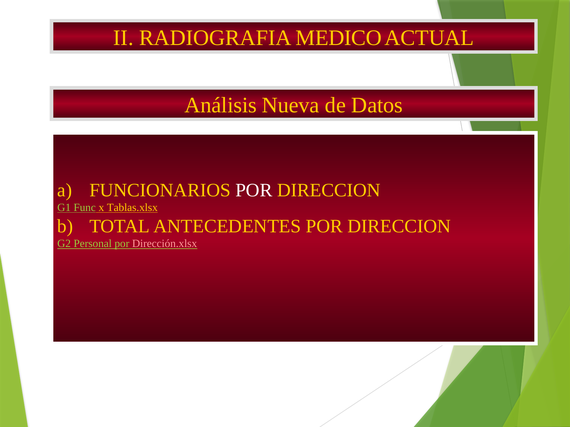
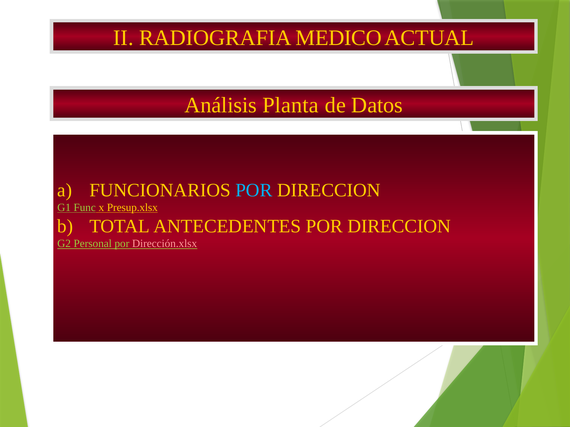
Nueva: Nueva -> Planta (291, 105)
POR colour: white -> light blue (254, 190)
Tablas.xlsx: Tablas.xlsx -> Presup.xlsx (132, 208)
